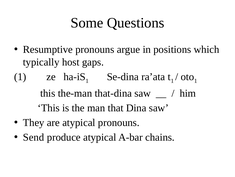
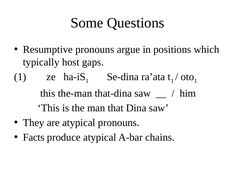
Send: Send -> Facts (34, 137)
